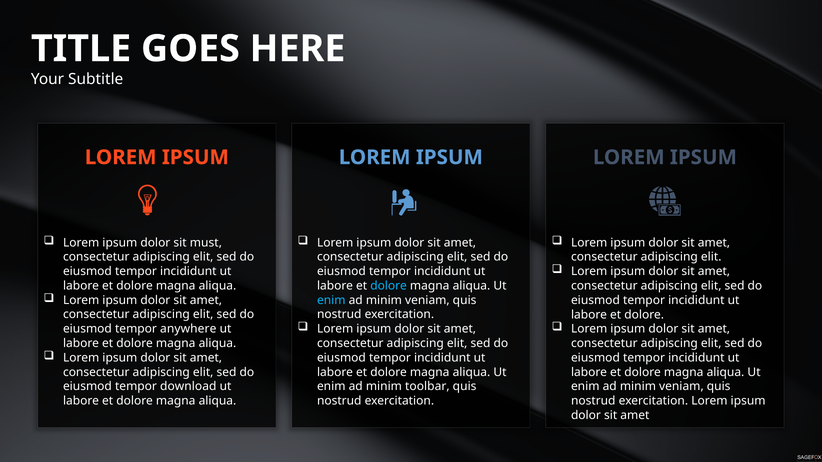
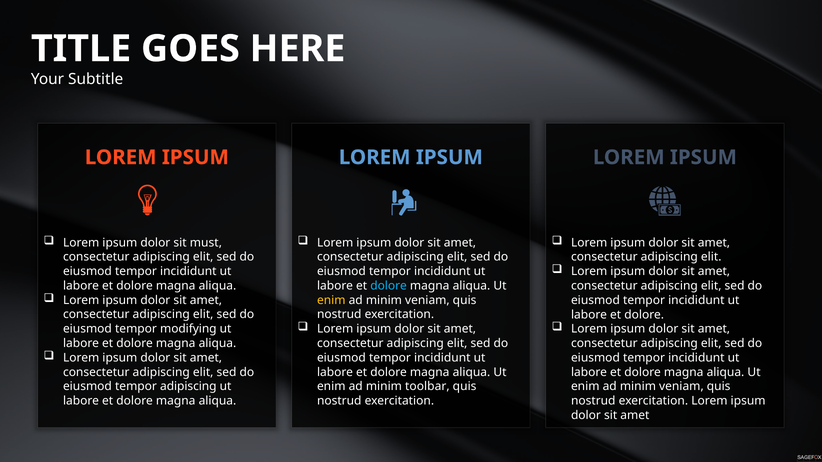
enim colour: light blue -> yellow (331, 300)
anywhere: anywhere -> modifying (188, 329)
tempor download: download -> adipiscing (188, 387)
